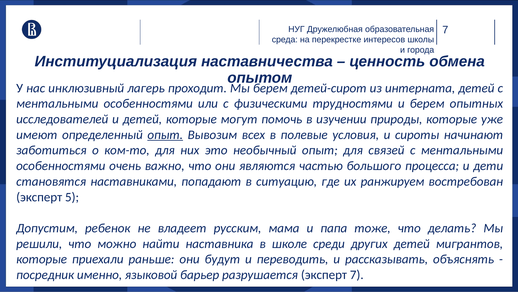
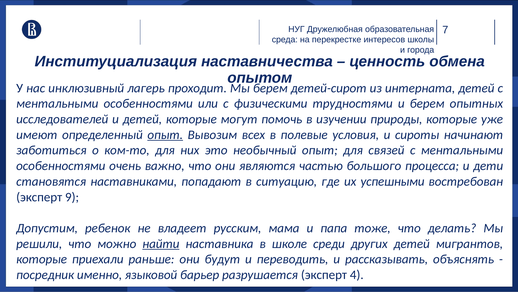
ранжируем: ранжируем -> успешными (393, 181)
5: 5 -> 9 (72, 197)
найти underline: none -> present (161, 243)
эксперт 7: 7 -> 4 (357, 274)
